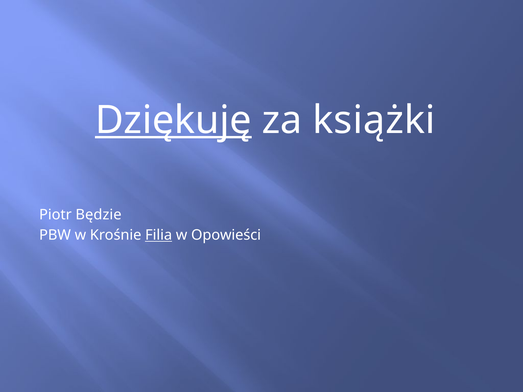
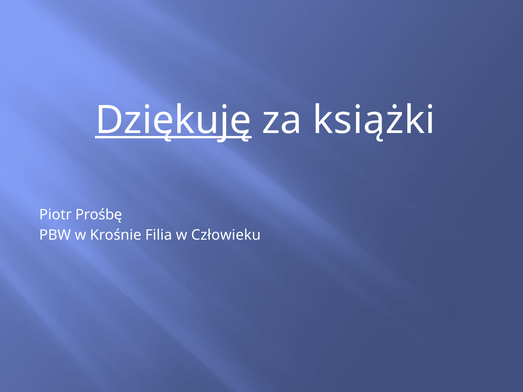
Będzie: Będzie -> Prośbę (99, 215)
Filia underline: present -> none (159, 235)
Opowieści: Opowieści -> Człowieku (226, 235)
